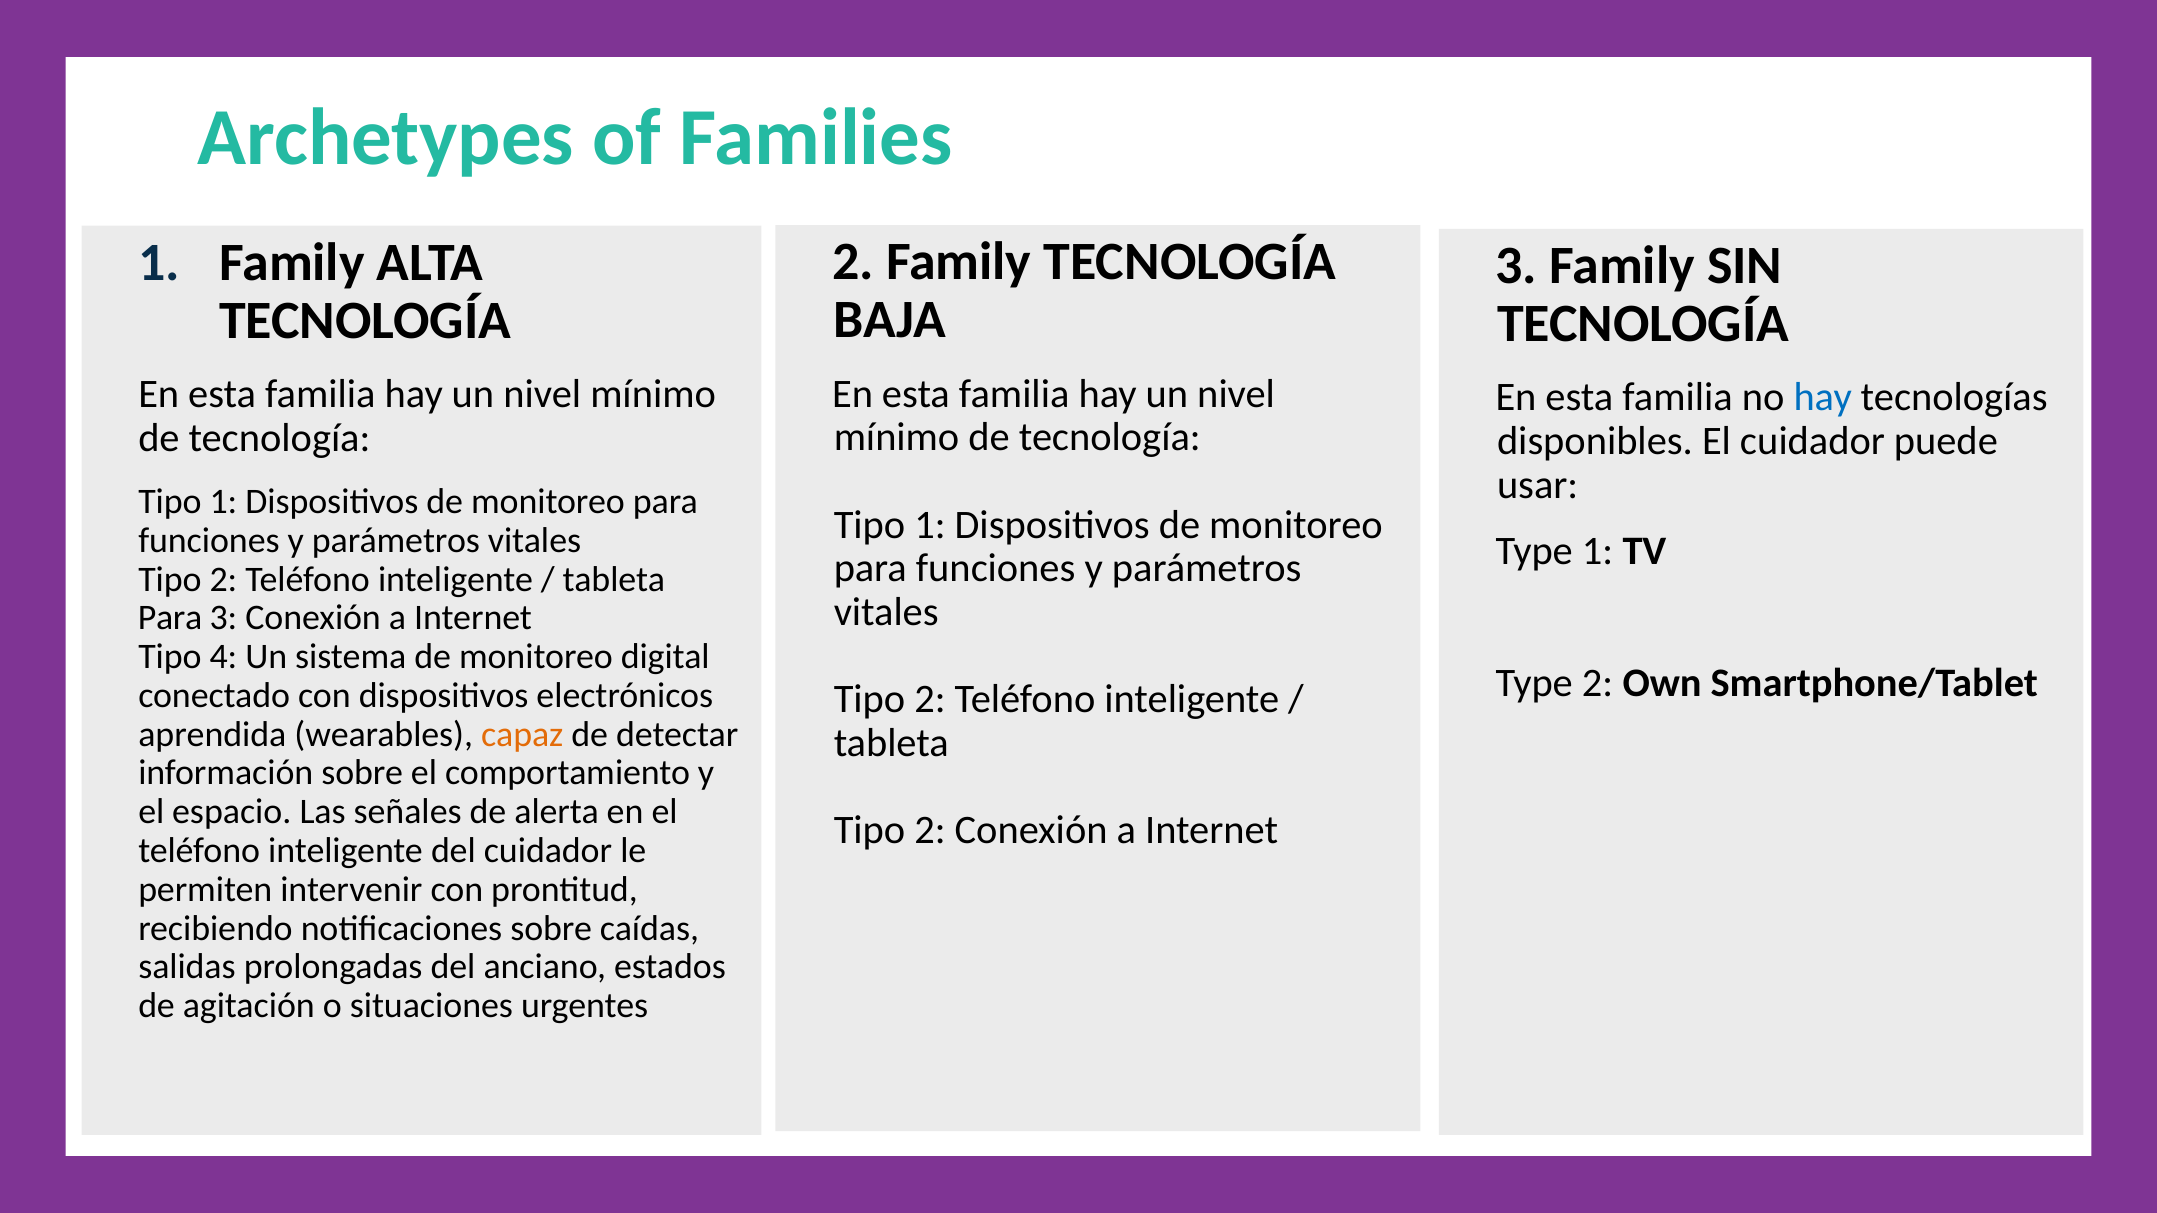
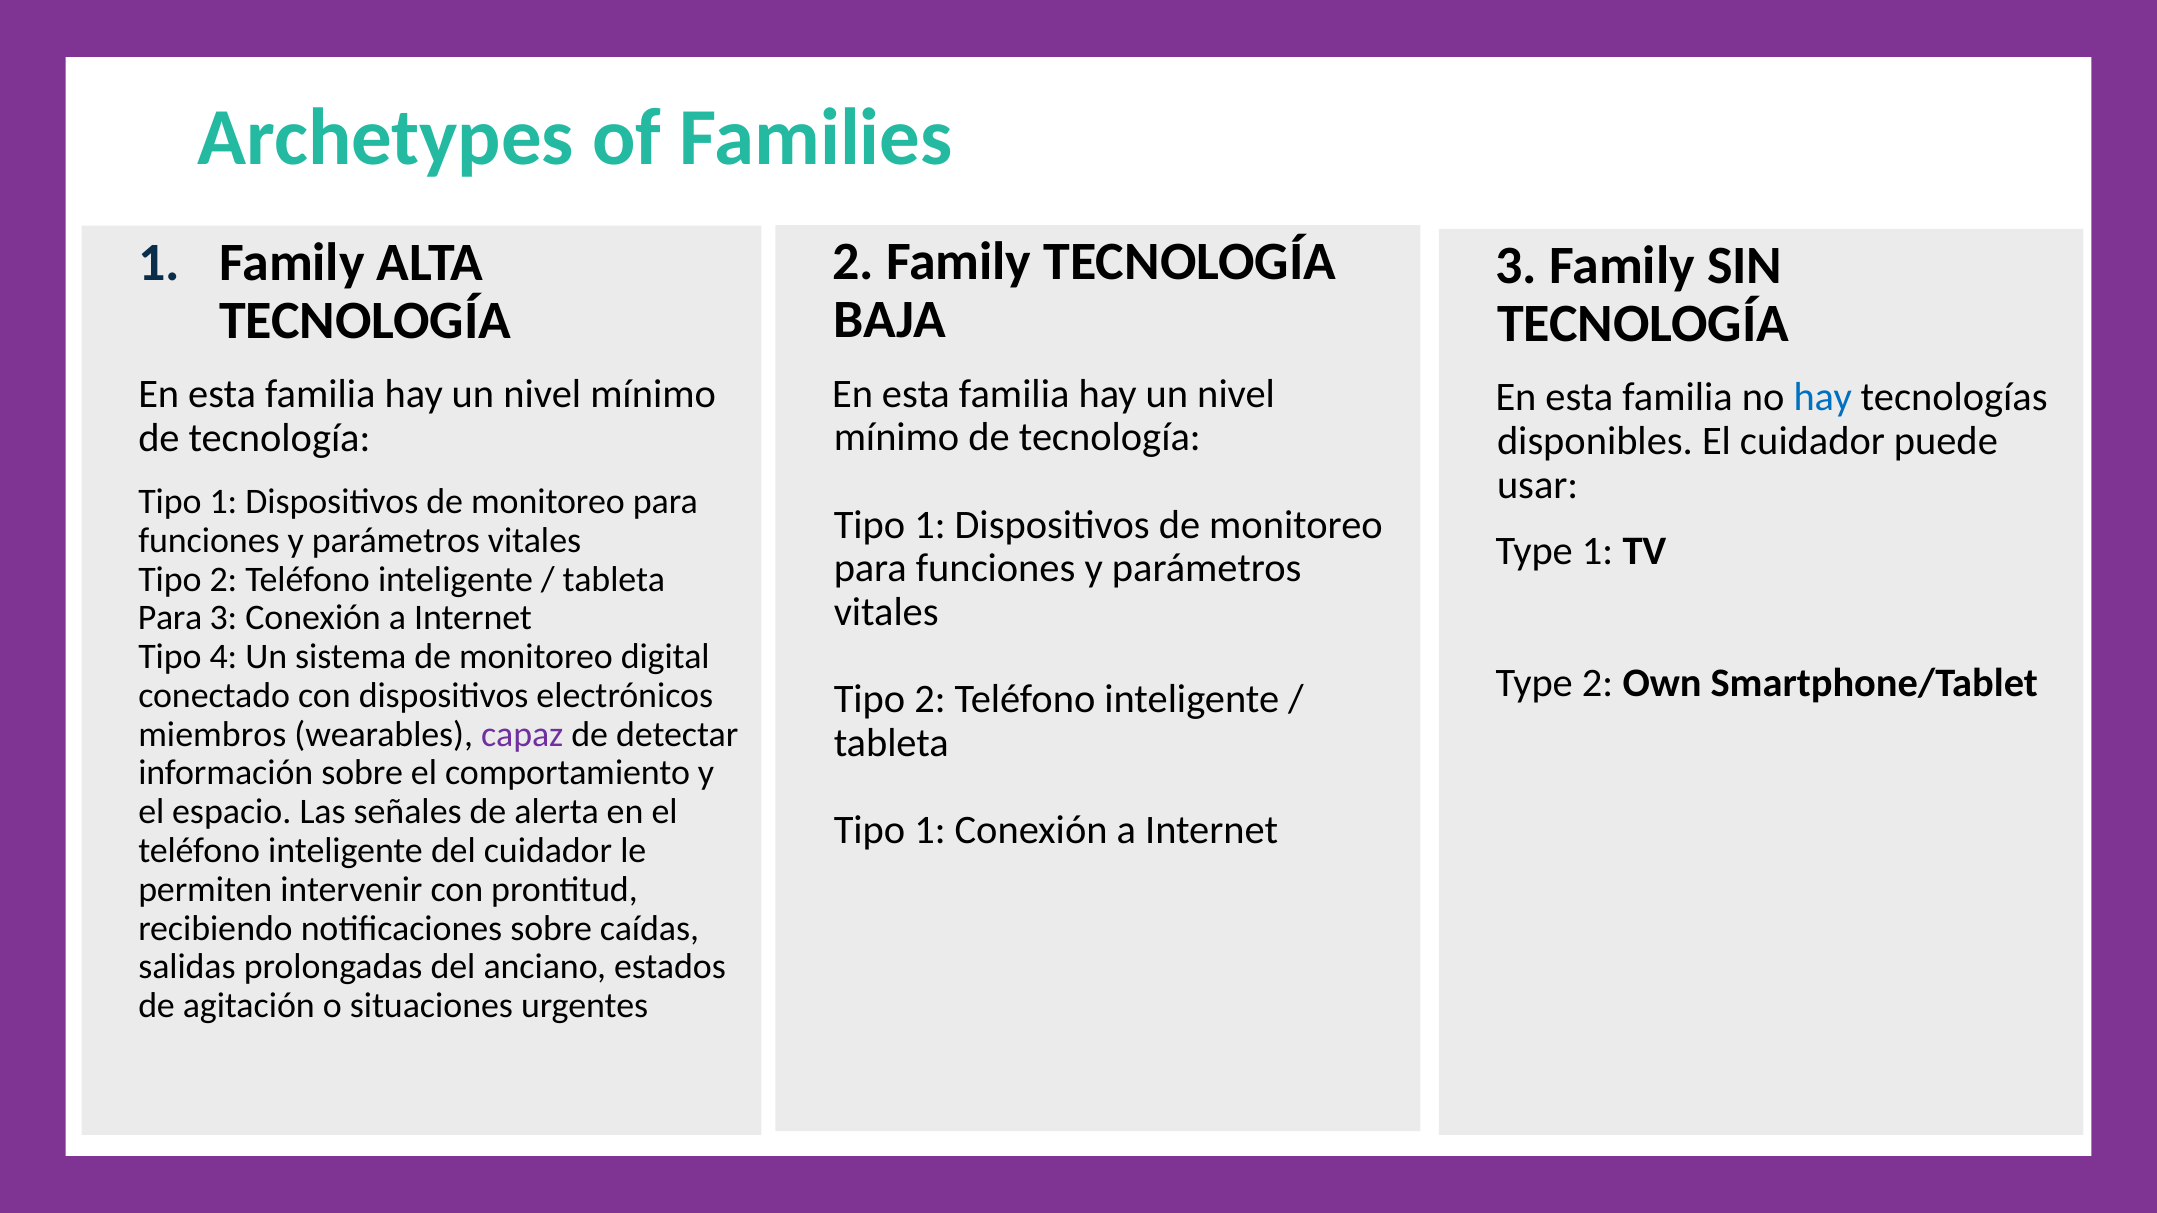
aprendida: aprendida -> miembros (212, 734)
capaz colour: orange -> purple (522, 734)
2: 2 -> 1 (930, 831)
